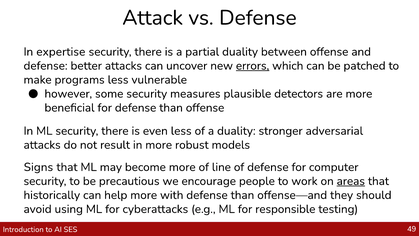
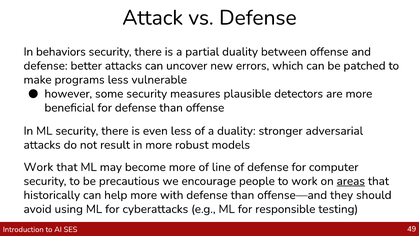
expertise: expertise -> behaviors (61, 52)
errors underline: present -> none (253, 66)
Signs: Signs -> Work (38, 167)
